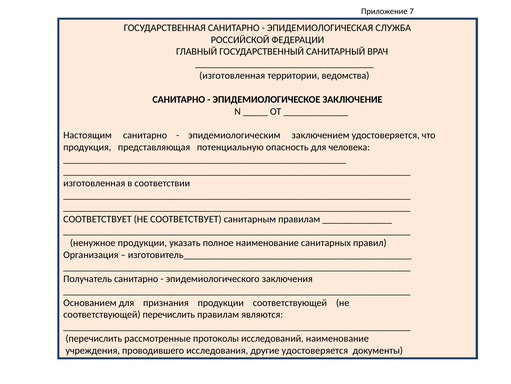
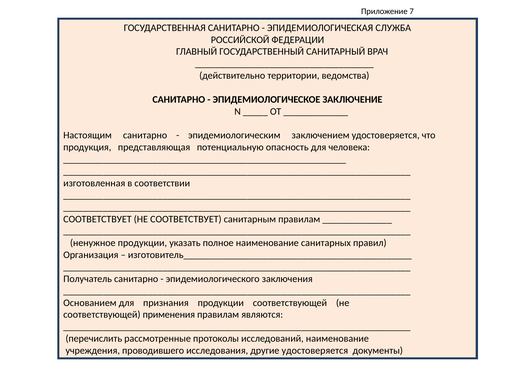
изготовленная: изготовленная -> действительно (232, 75)
соответствующей перечислить: перечислить -> применения (169, 314)
